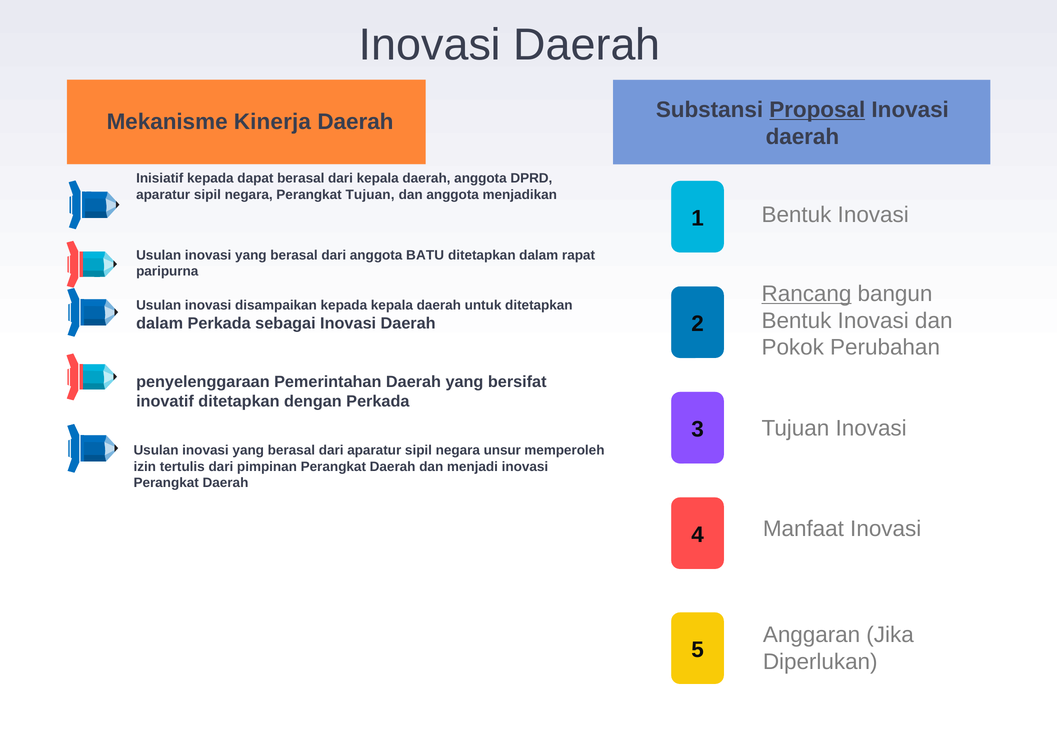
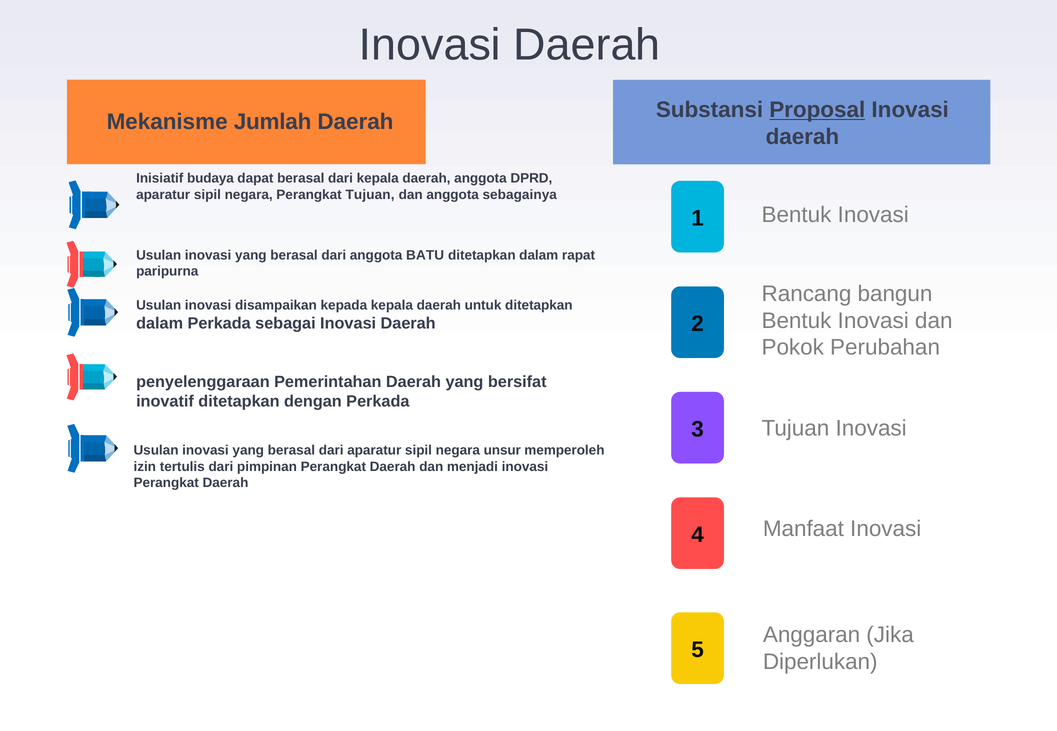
Kinerja: Kinerja -> Jumlah (273, 122)
Inisiatif kepada: kepada -> budaya (210, 179)
menjadikan: menjadikan -> sebagainya (520, 195)
Rancang underline: present -> none (807, 294)
